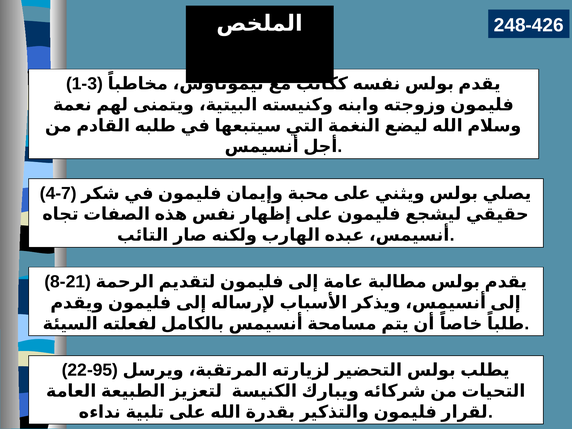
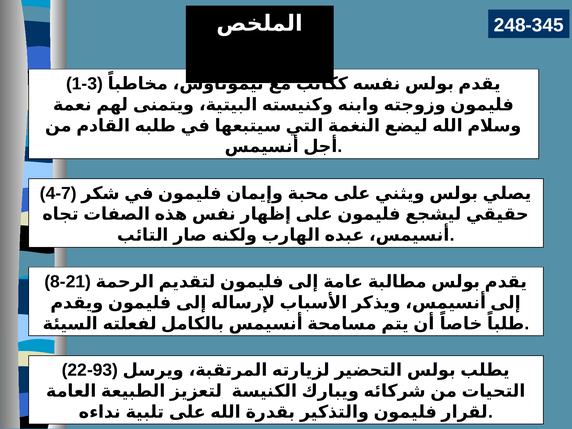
248-426: 248-426 -> 248-345 (529, 25)
22-95: 22-95 -> 22-93 (90, 370)
